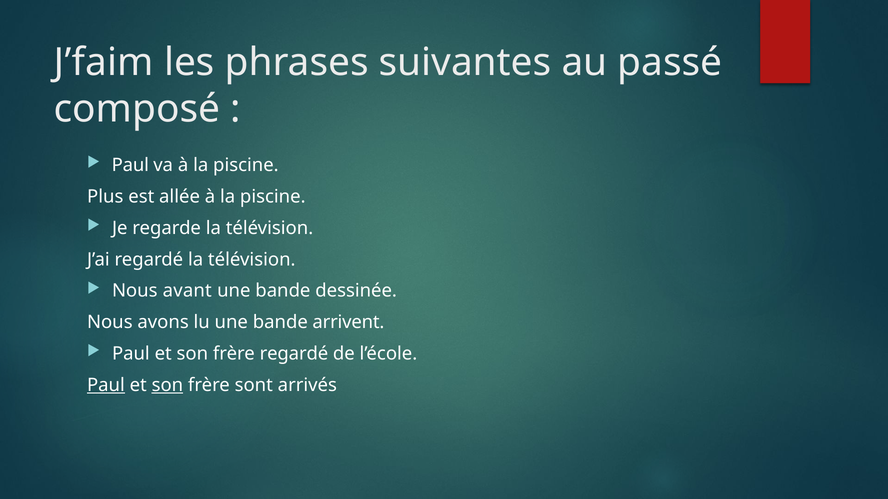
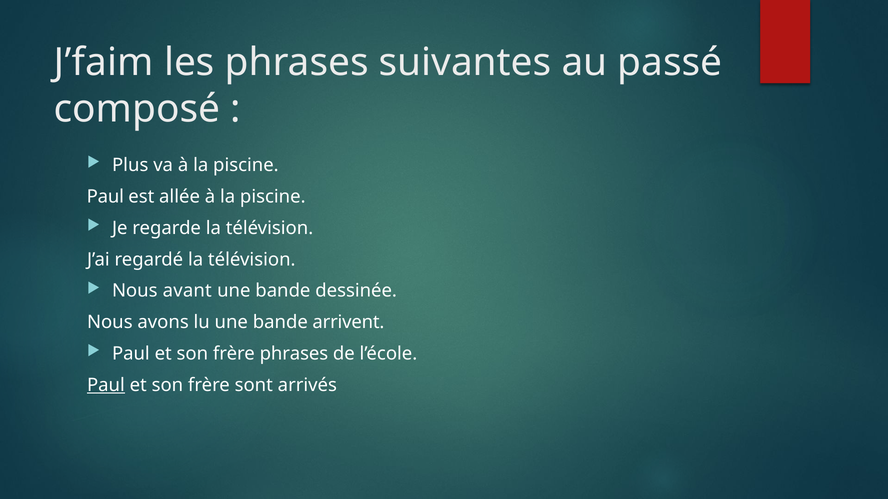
Paul: Paul -> Plus (130, 165)
Plus: Plus -> Paul (105, 197)
frère regardé: regardé -> phrases (294, 354)
son underline: present -> none (167, 386)
